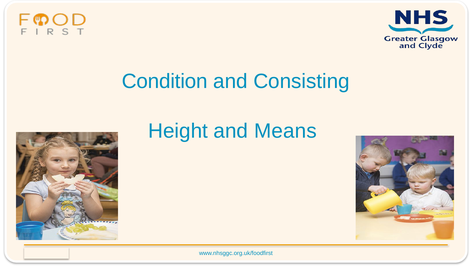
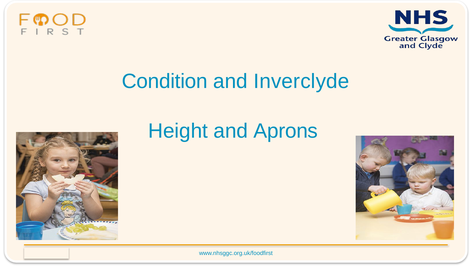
Consisting: Consisting -> Inverclyde (301, 81)
Means: Means -> Aprons (286, 131)
